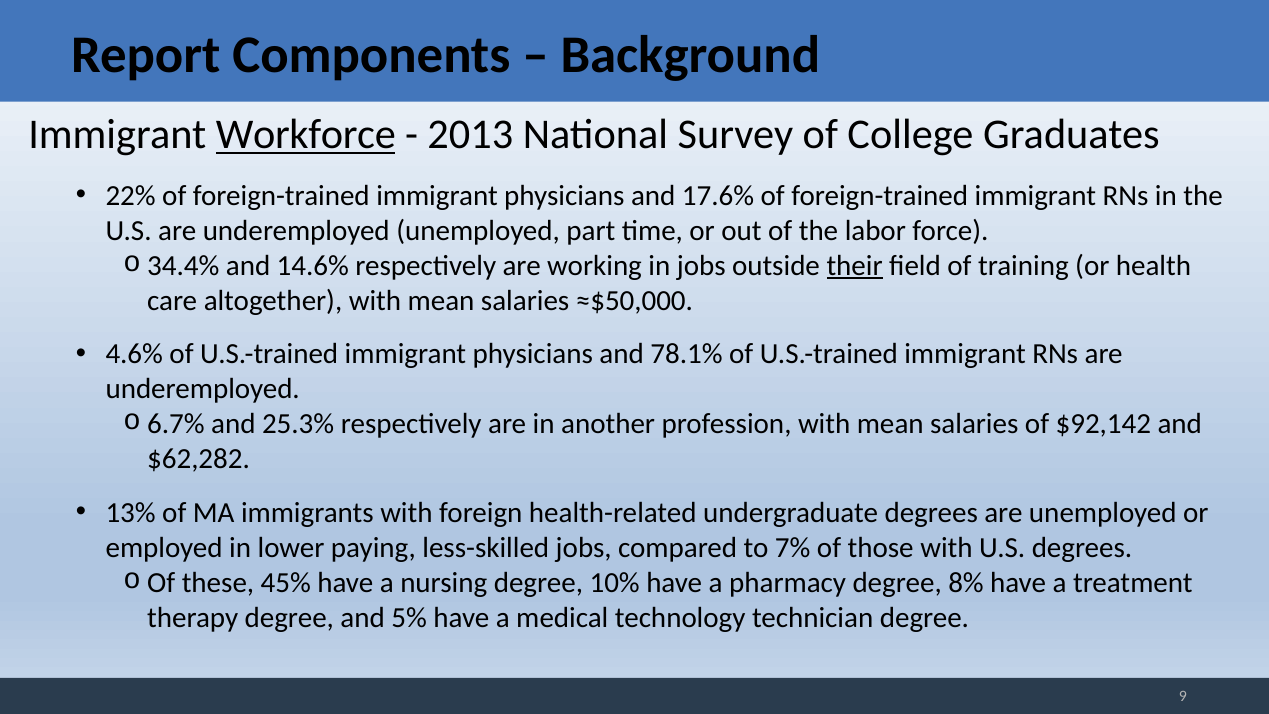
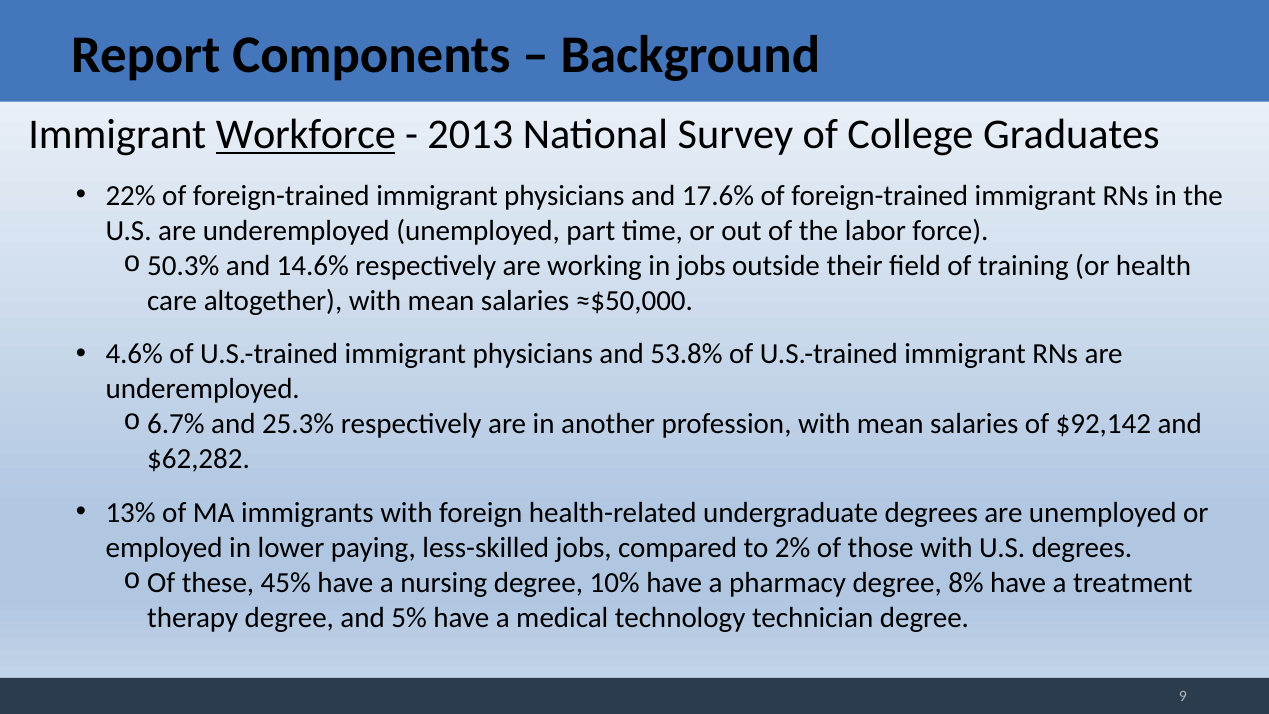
34.4%: 34.4% -> 50.3% (183, 265)
their underline: present -> none (855, 265)
78.1%: 78.1% -> 53.8% (686, 354)
7%: 7% -> 2% (793, 548)
